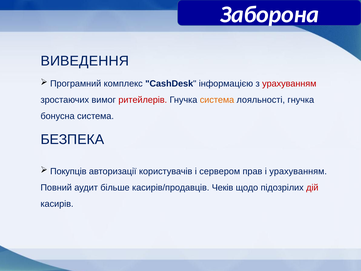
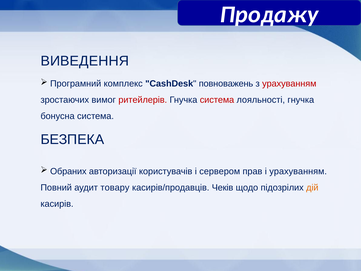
Заборона: Заборона -> Продажу (269, 14)
інформацією: інформацією -> повноважень (226, 84)
система colour: orange -> red (217, 100)
Покупців: Покупців -> Обраних (68, 171)
більше: більше -> товару (115, 188)
дій colour: red -> orange (312, 188)
